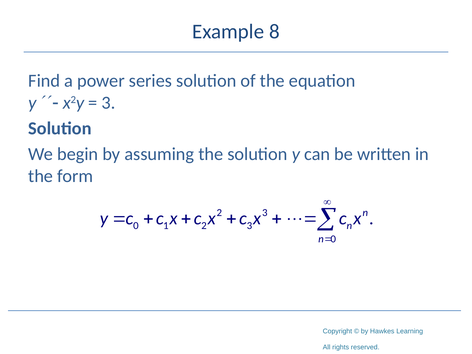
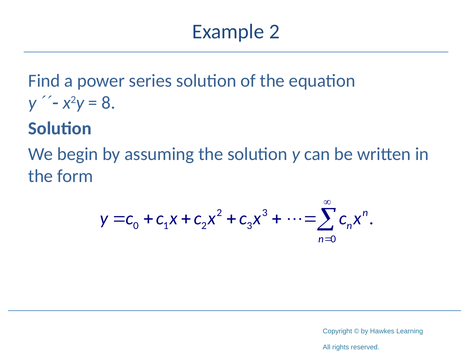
Example 8: 8 -> 2 (274, 32)
3: 3 -> 8 (108, 103)
